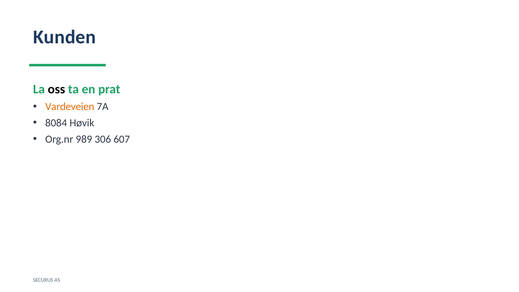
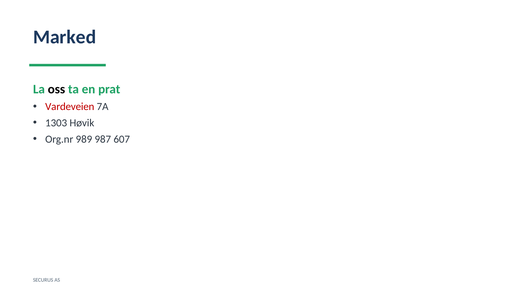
Kunden: Kunden -> Marked (65, 37)
Vardeveien colour: orange -> red (70, 107)
8084: 8084 -> 1303 (56, 123)
306: 306 -> 987 (103, 139)
